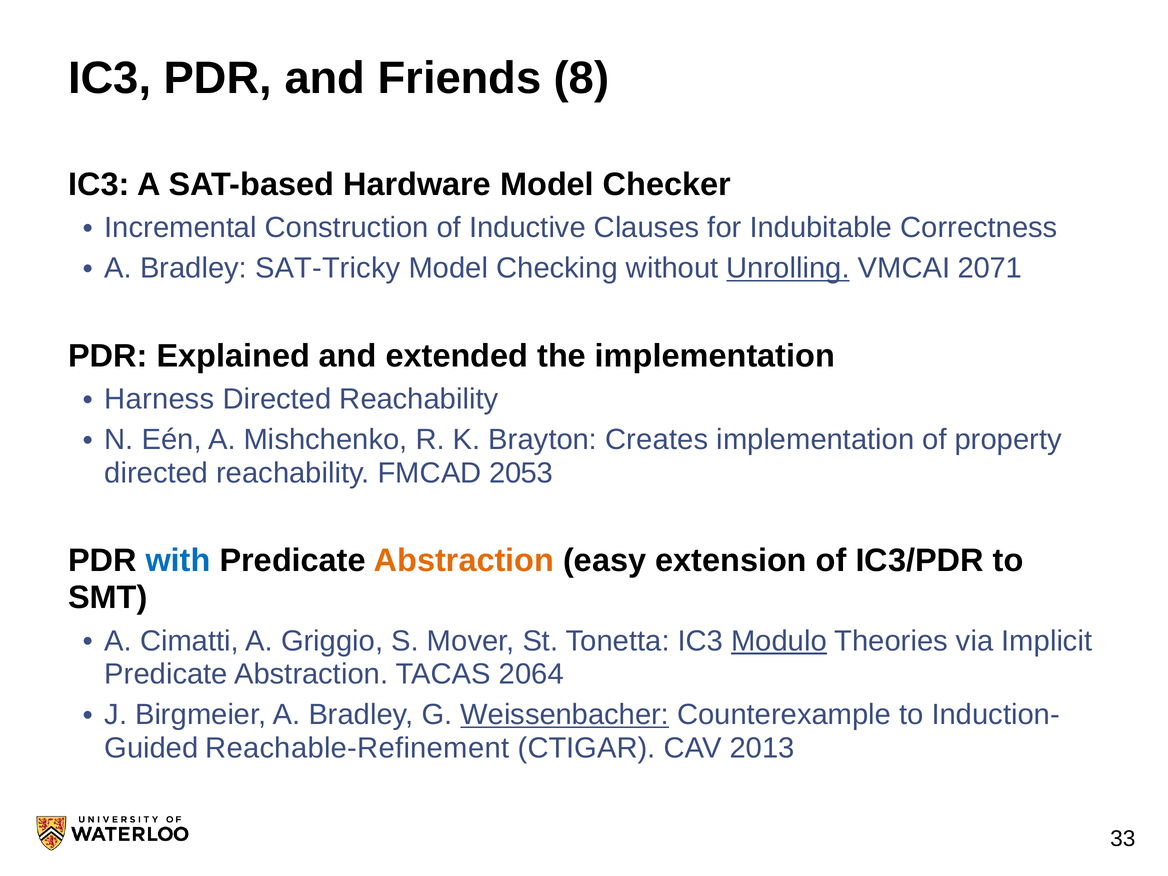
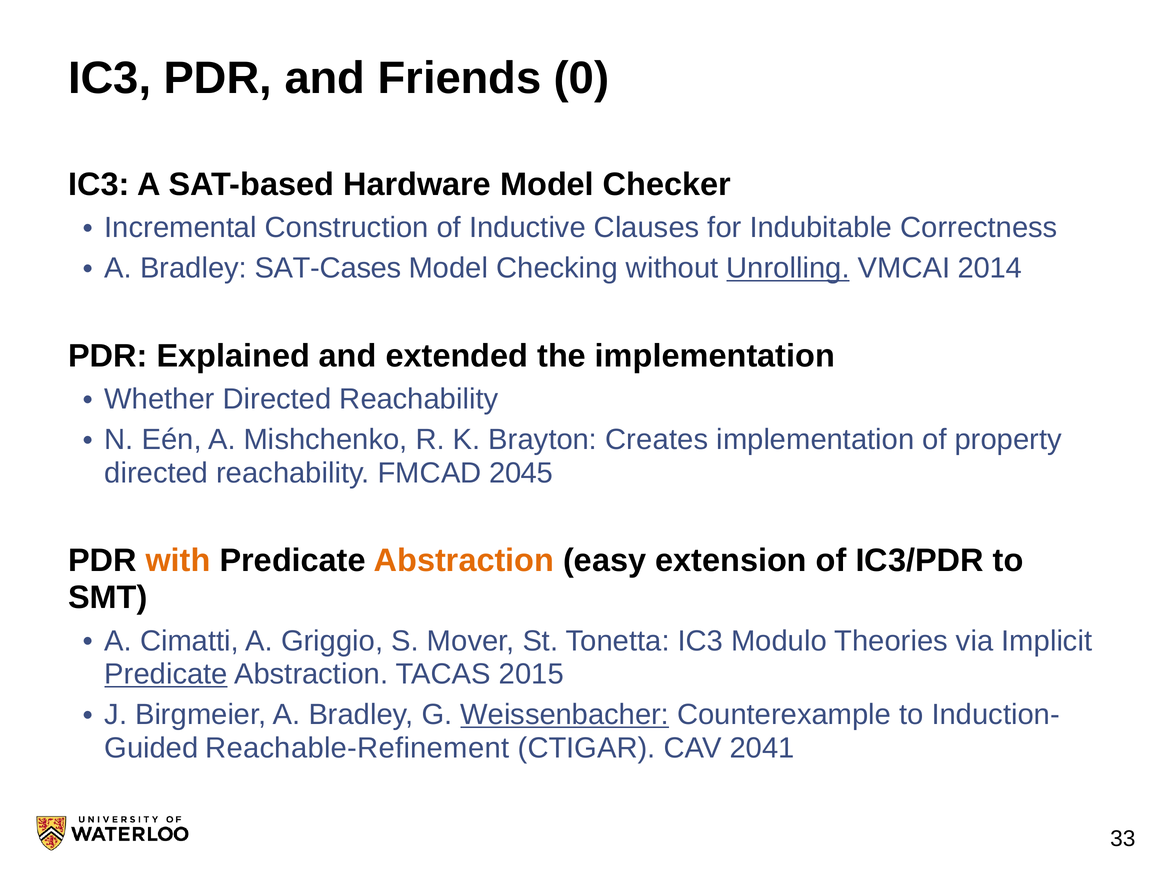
8: 8 -> 0 (582, 78)
SAT-Tricky: SAT-Tricky -> SAT-Cases (328, 268)
2071: 2071 -> 2014 (990, 268)
Harness: Harness -> Whether (159, 399)
2053: 2053 -> 2045 (521, 473)
with colour: blue -> orange (178, 561)
Modulo underline: present -> none (779, 641)
Predicate underline: none -> present (166, 674)
2064: 2064 -> 2015 (531, 674)
2013: 2013 -> 2041 (762, 748)
